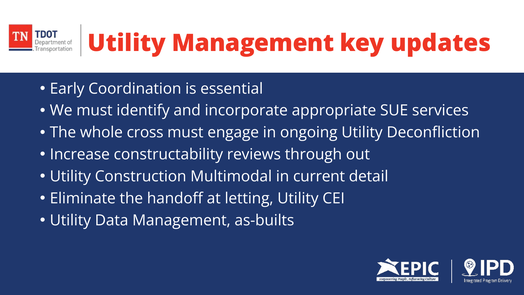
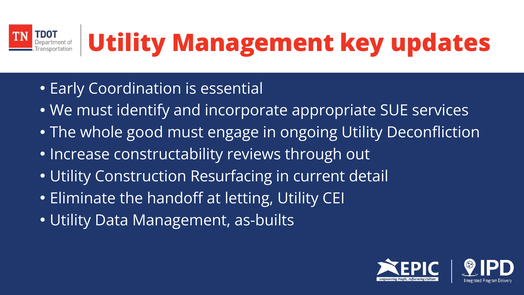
cross: cross -> good (145, 132)
Multimodal: Multimodal -> Resurfacing (231, 176)
